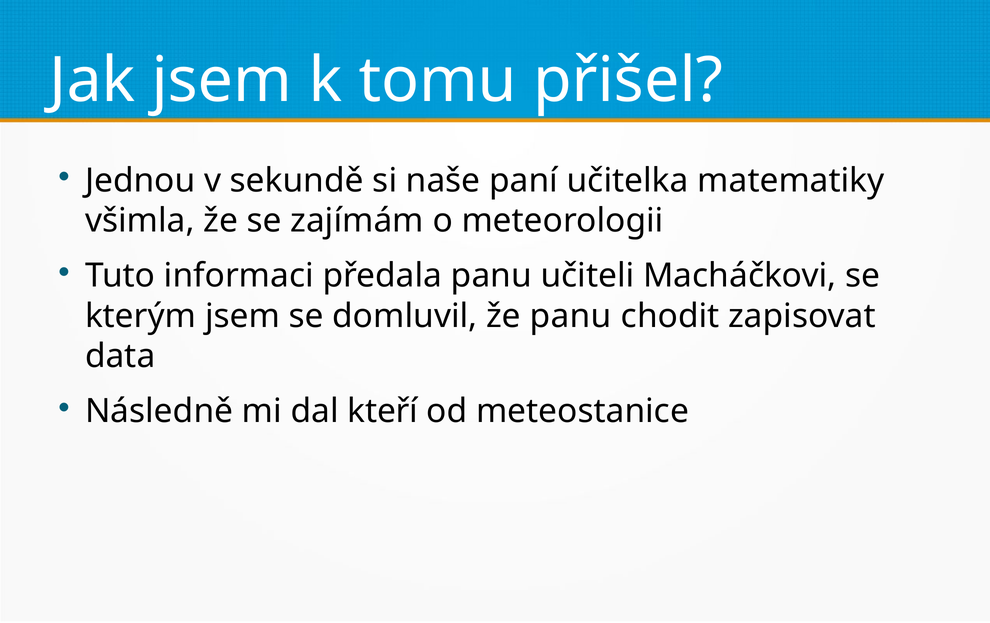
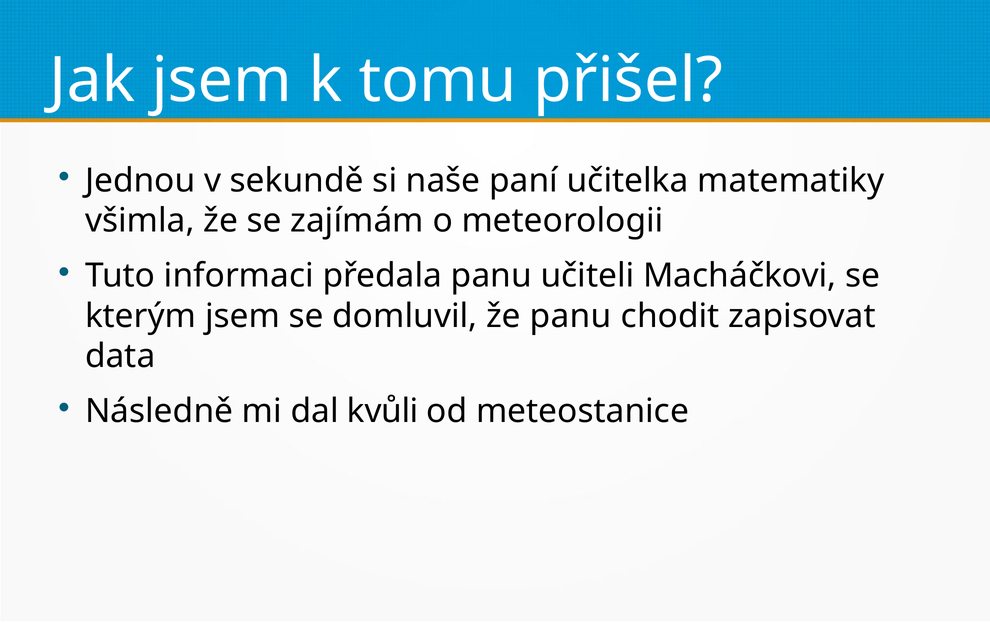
kteří: kteří -> kvůli (383, 412)
